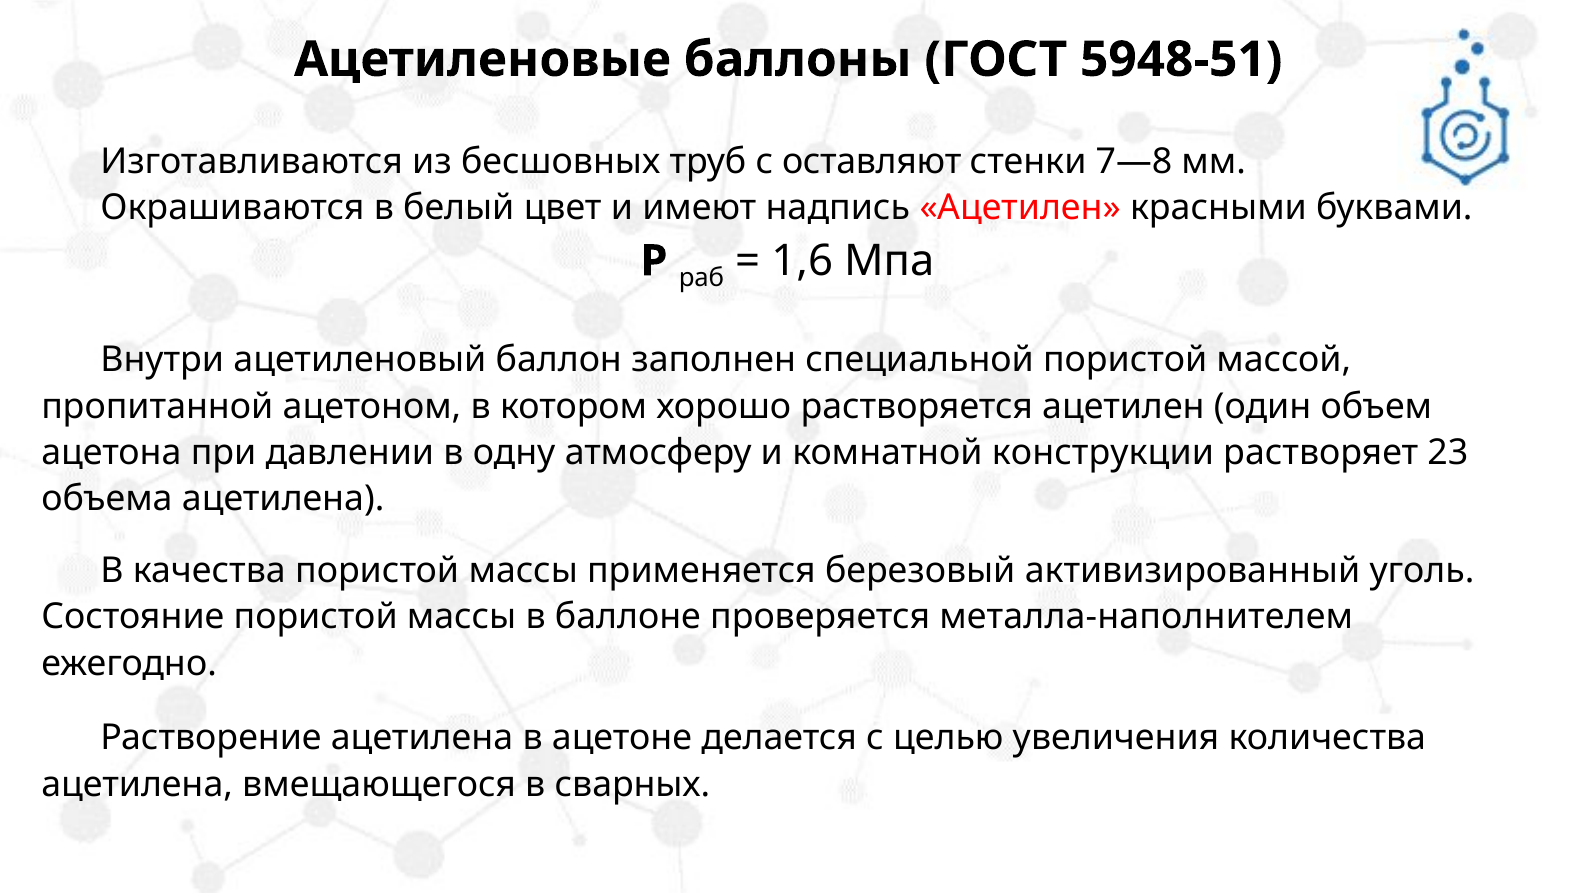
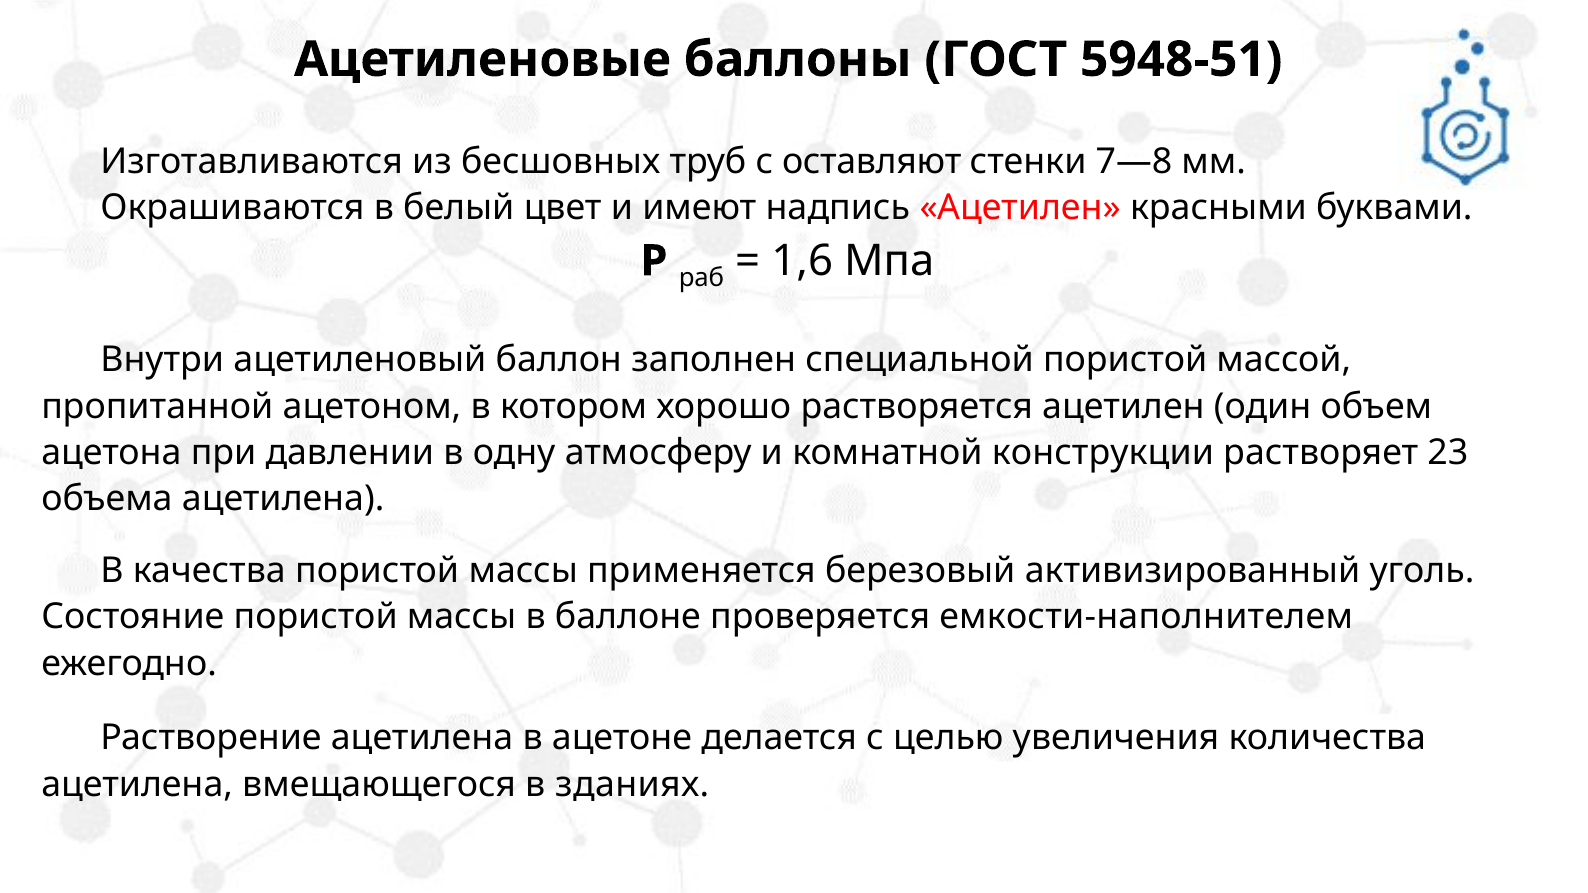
металла-наполнителем: металла-наполнителем -> емкости-наполнителем (1146, 617)
сварных: сварных -> зданиях (632, 785)
